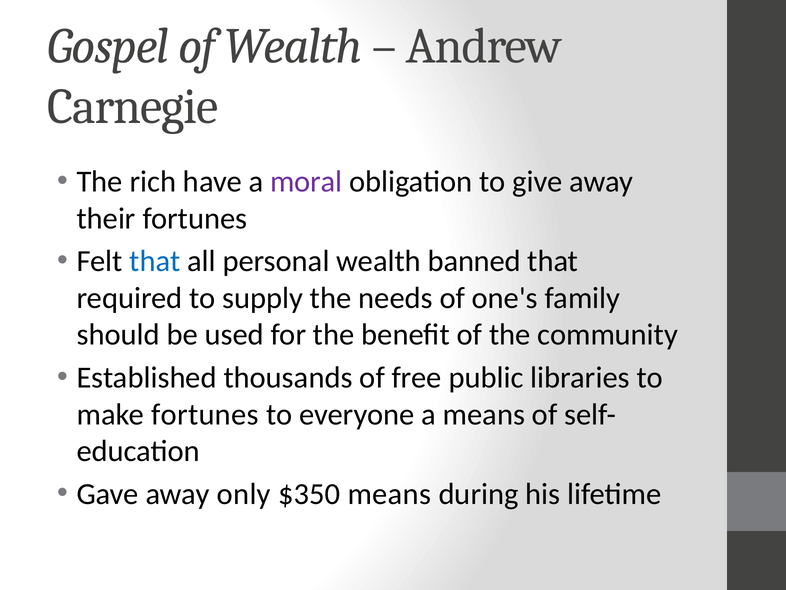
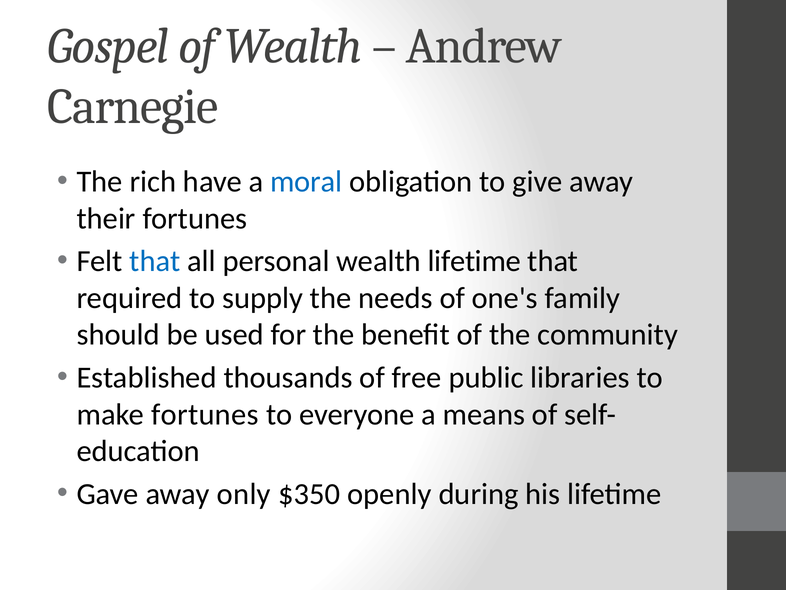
moral colour: purple -> blue (306, 182)
wealth banned: banned -> lifetime (474, 261)
$350 means: means -> openly (389, 494)
